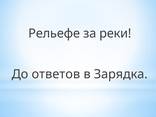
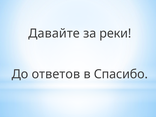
Рельефе: Рельефе -> Давайте (54, 33)
Зарядка: Зарядка -> Спасибо (121, 74)
